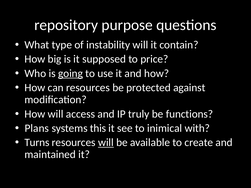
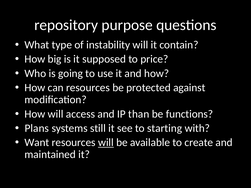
going underline: present -> none (70, 73)
truly: truly -> than (139, 114)
this: this -> still (98, 128)
inimical: inimical -> starting (165, 128)
Turns: Turns -> Want (37, 143)
